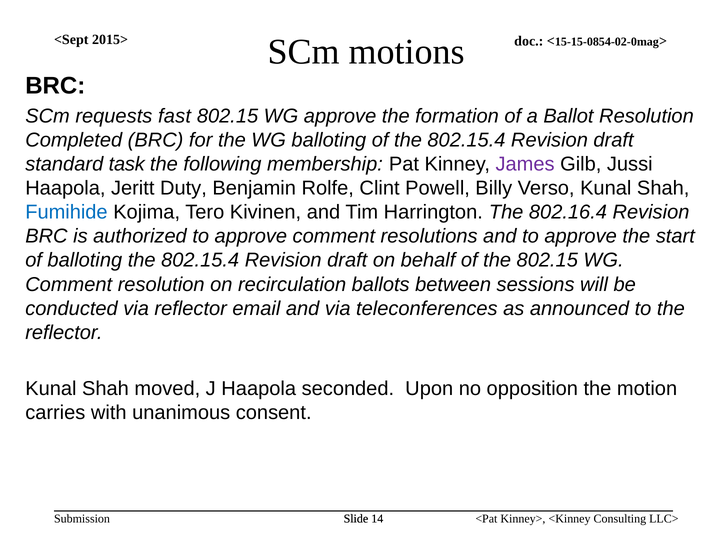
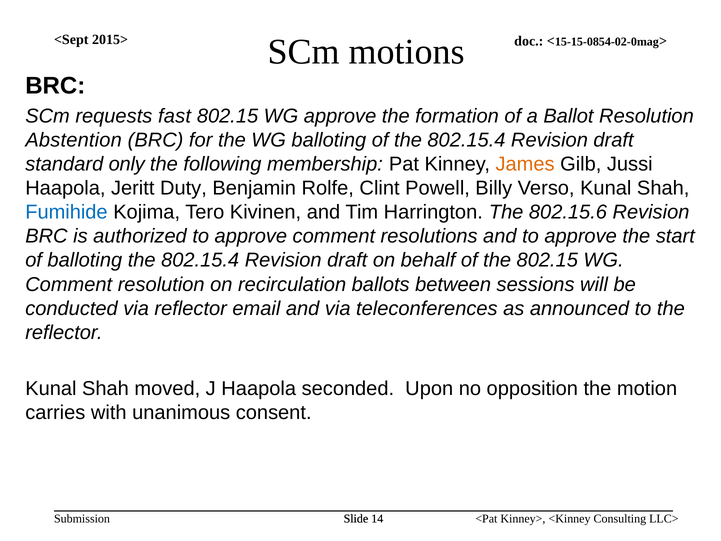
Completed: Completed -> Abstention (74, 140)
task: task -> only (127, 164)
James colour: purple -> orange (525, 164)
802.16.4: 802.16.4 -> 802.15.6 (568, 212)
